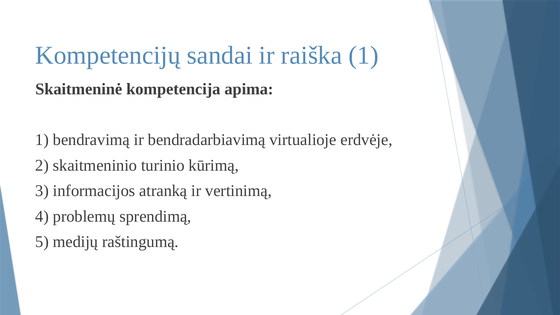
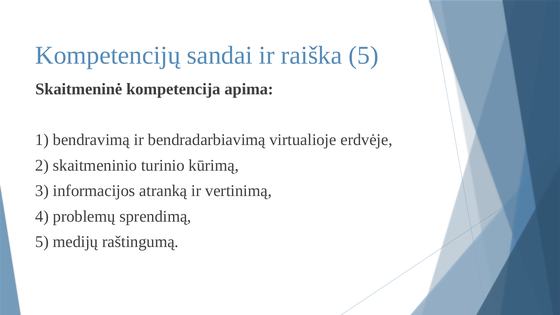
raiška 1: 1 -> 5 (364, 55)
